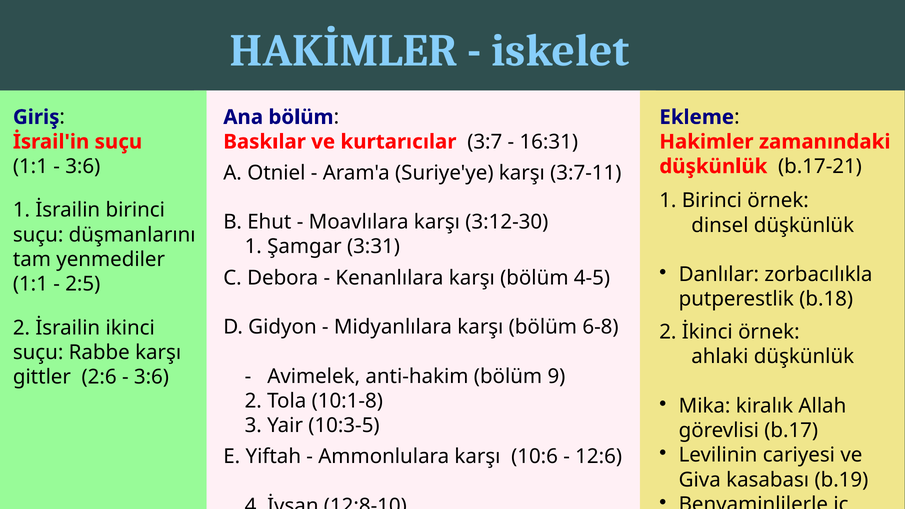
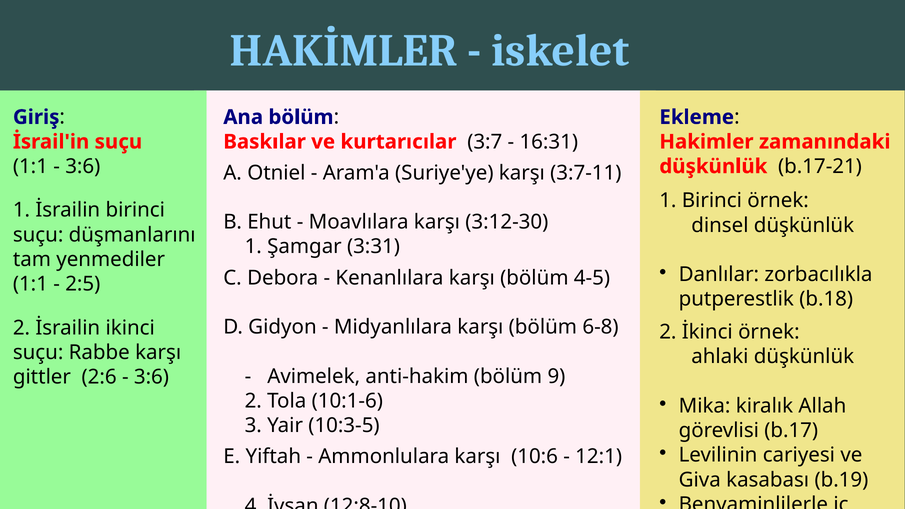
10:1-8: 10:1-8 -> 10:1-6 (347, 401)
12:6: 12:6 -> 12:1 (599, 457)
